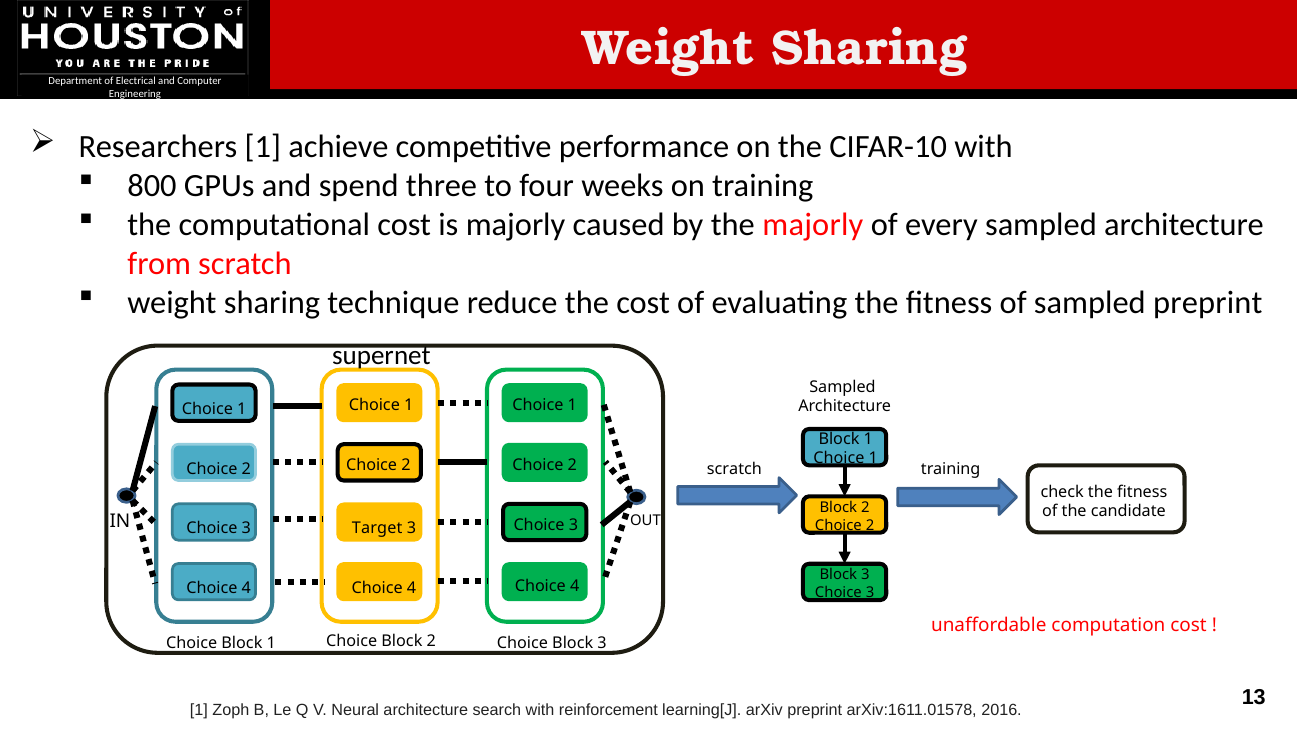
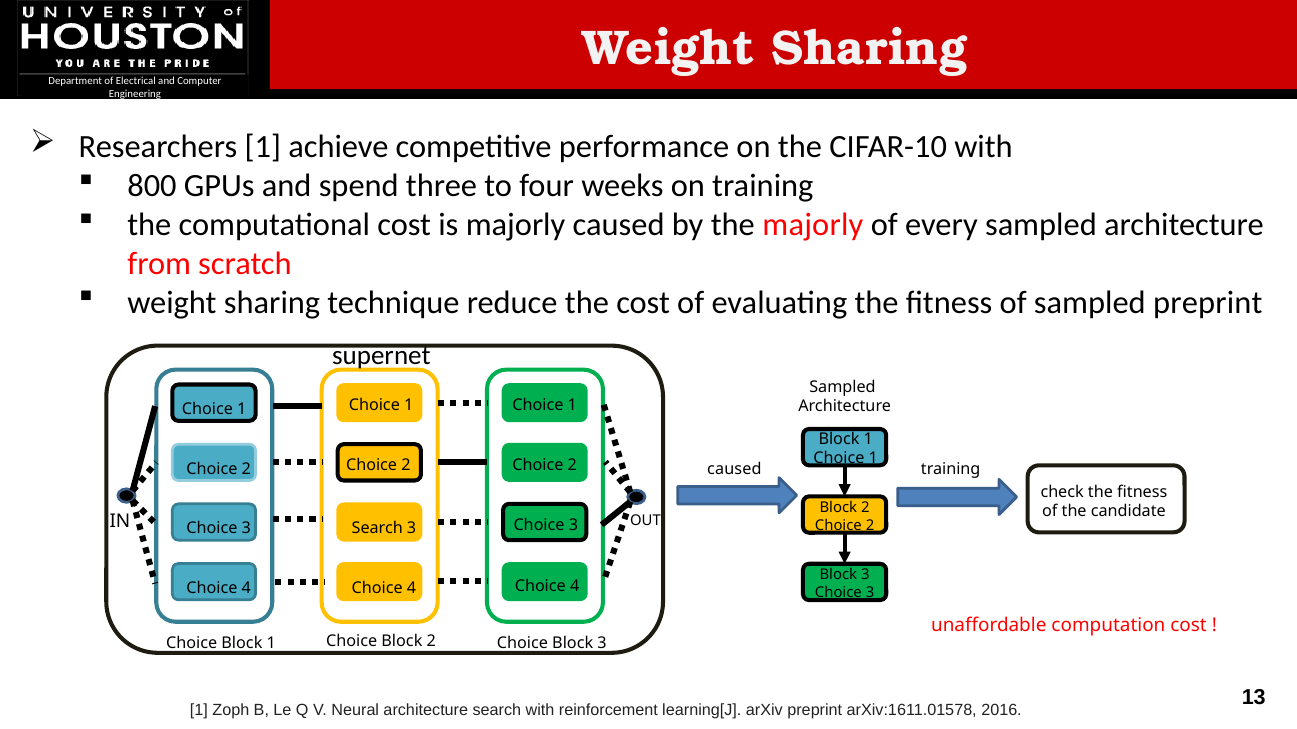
scratch: scratch -> caused (734, 469)
Target: Target -> Search (377, 529)
